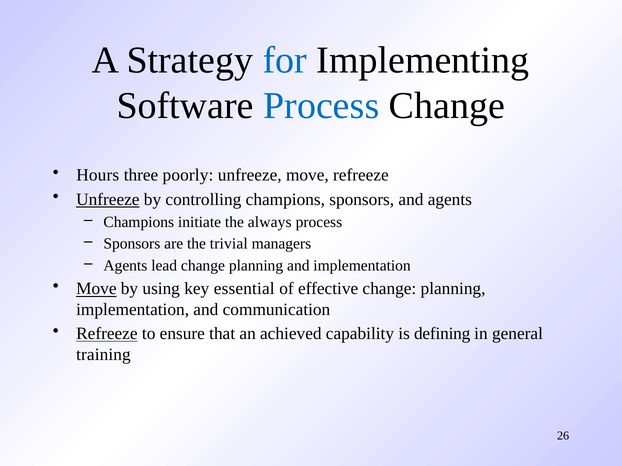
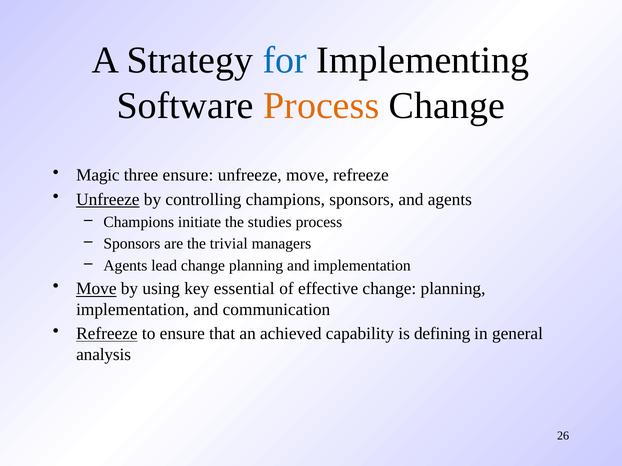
Process colour: blue -> orange (321, 106)
Hours: Hours -> Magic (98, 175)
three poorly: poorly -> ensure (188, 175)
always: always -> studies (270, 222)
training: training -> analysis (104, 355)
